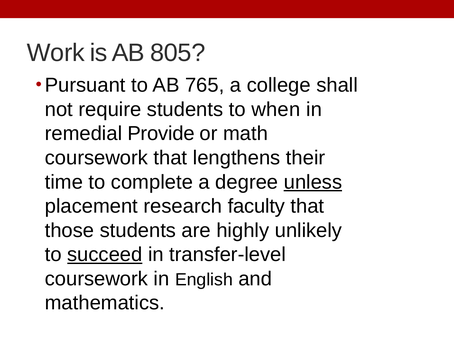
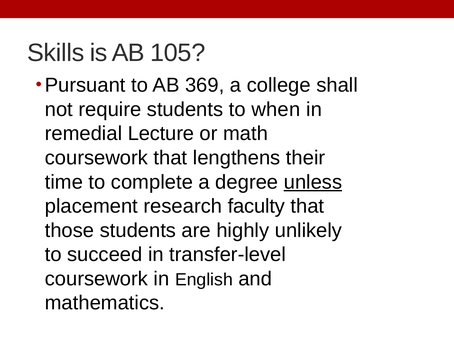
Work: Work -> Skills (56, 53)
805: 805 -> 105 (178, 53)
765: 765 -> 369 (205, 85)
Provide: Provide -> Lecture (161, 134)
succeed underline: present -> none (105, 255)
